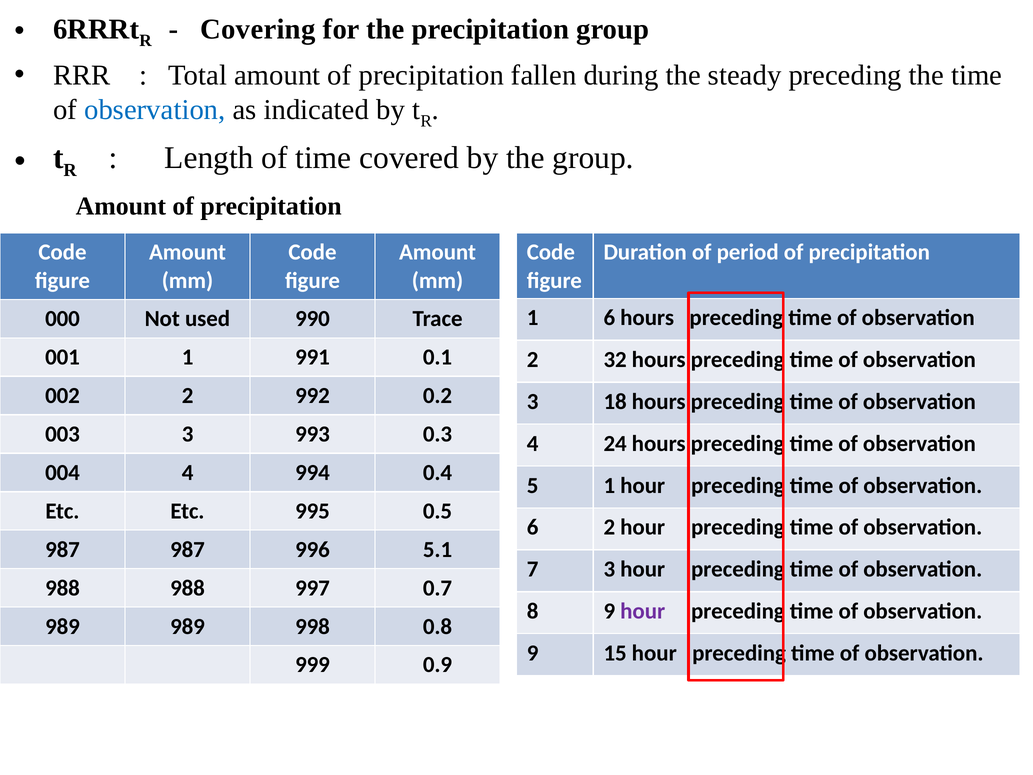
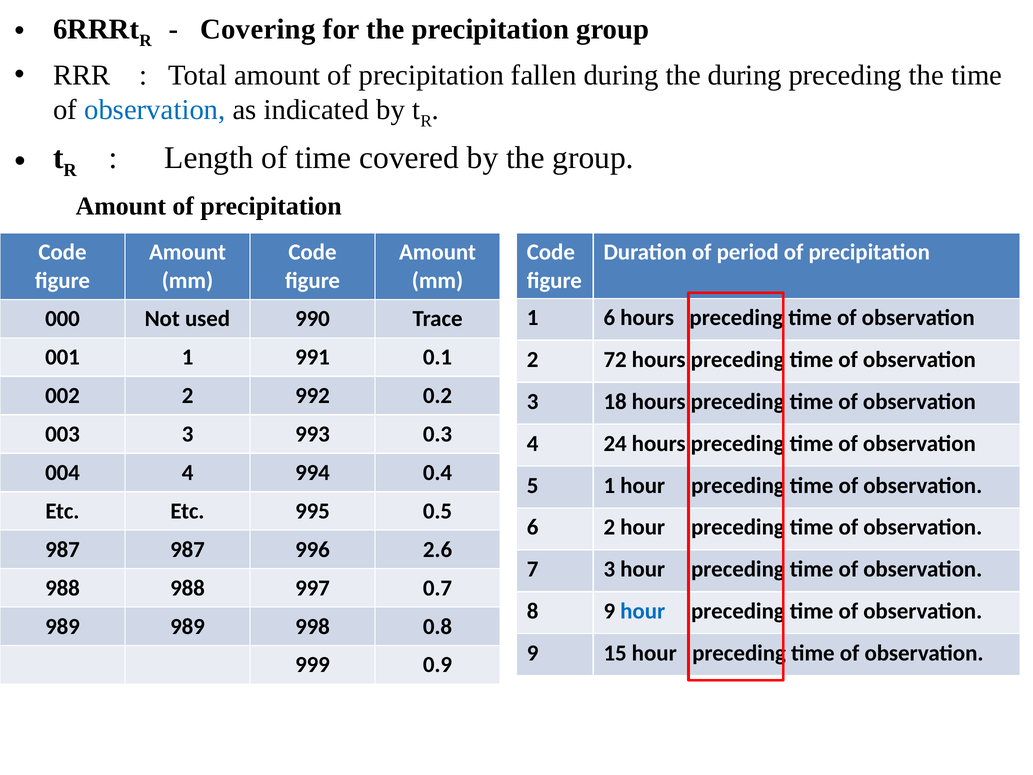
the steady: steady -> during (745, 75)
32: 32 -> 72 (615, 360)
5.1: 5.1 -> 2.6 (438, 549)
hour colour: purple -> blue (643, 611)
